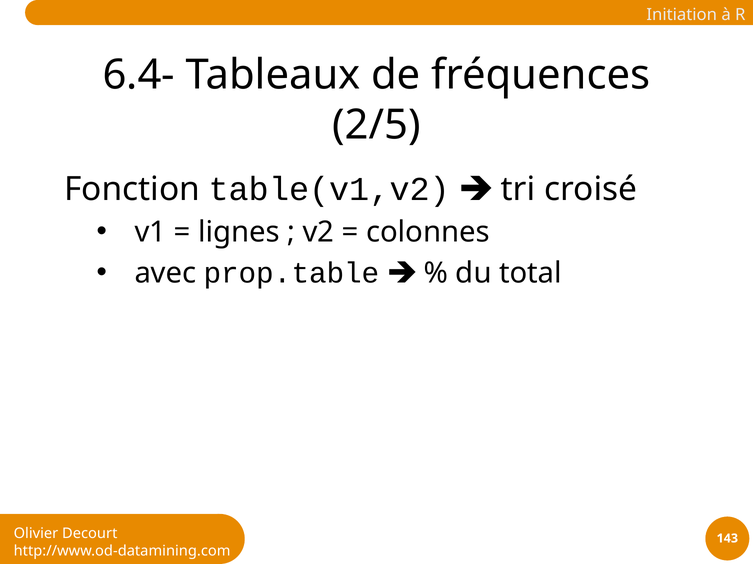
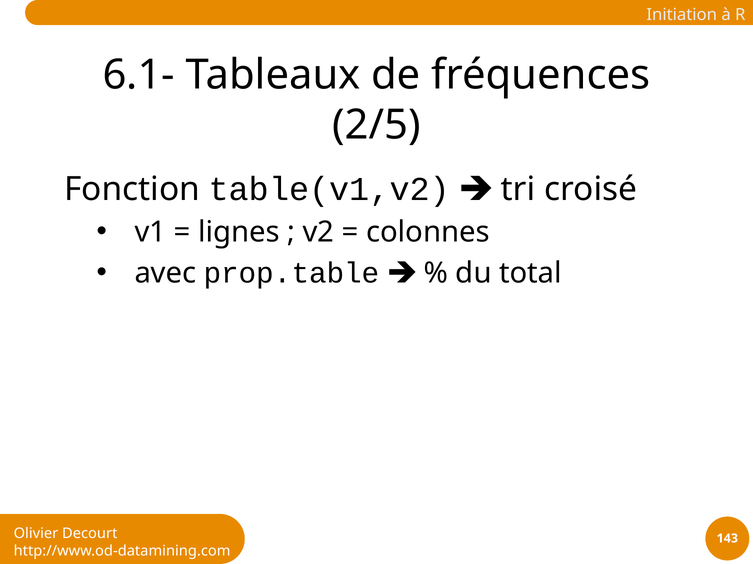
6.4-: 6.4- -> 6.1- (139, 75)
